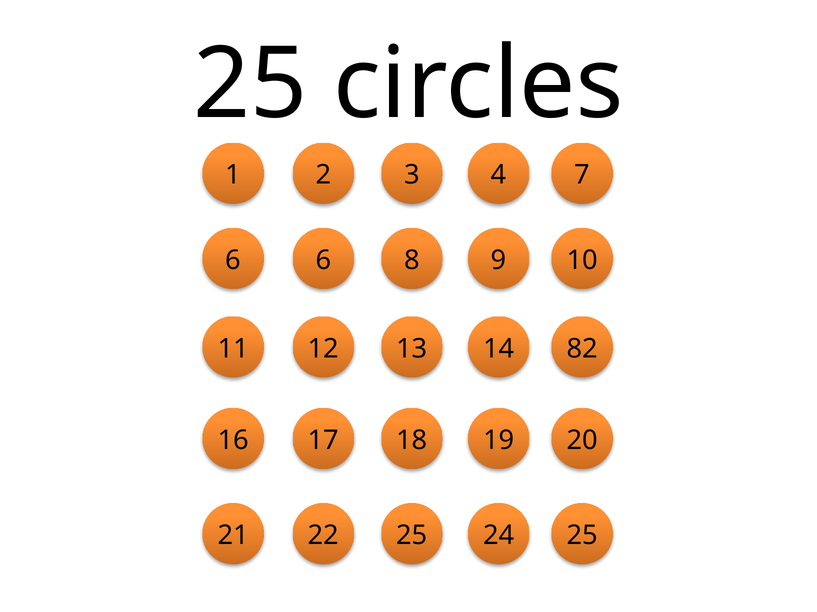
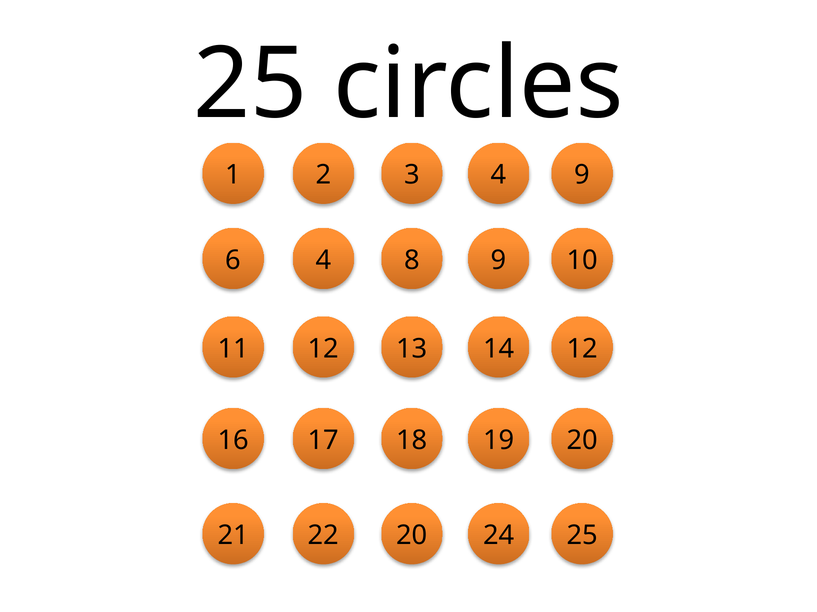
4 7: 7 -> 9 (582, 175)
6 6: 6 -> 4 (323, 261)
14 82: 82 -> 12 (582, 349)
22 25: 25 -> 20 (412, 536)
